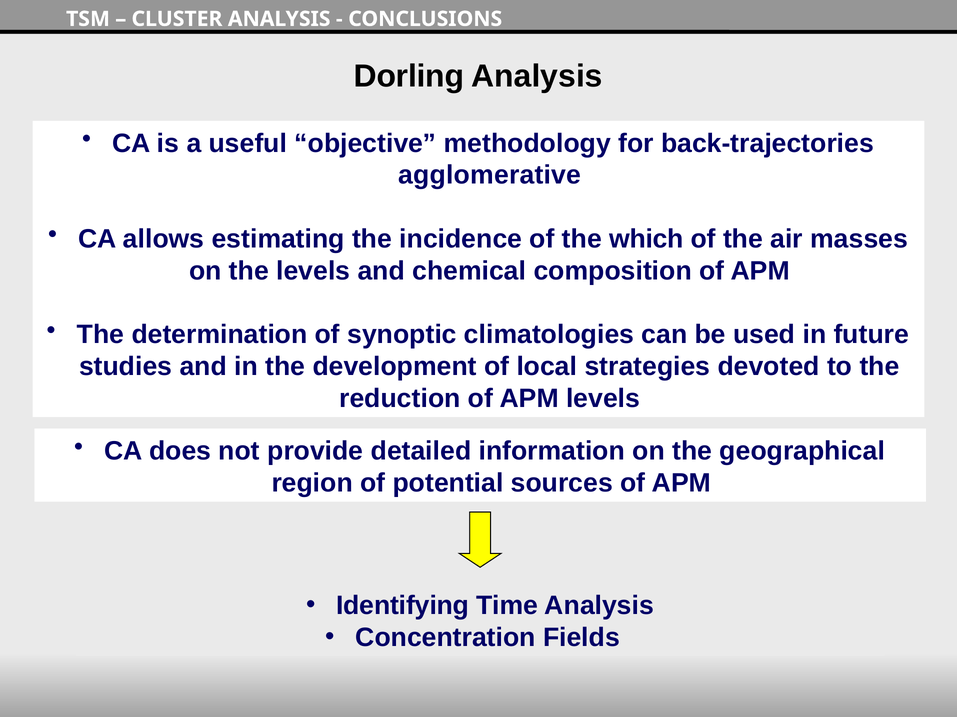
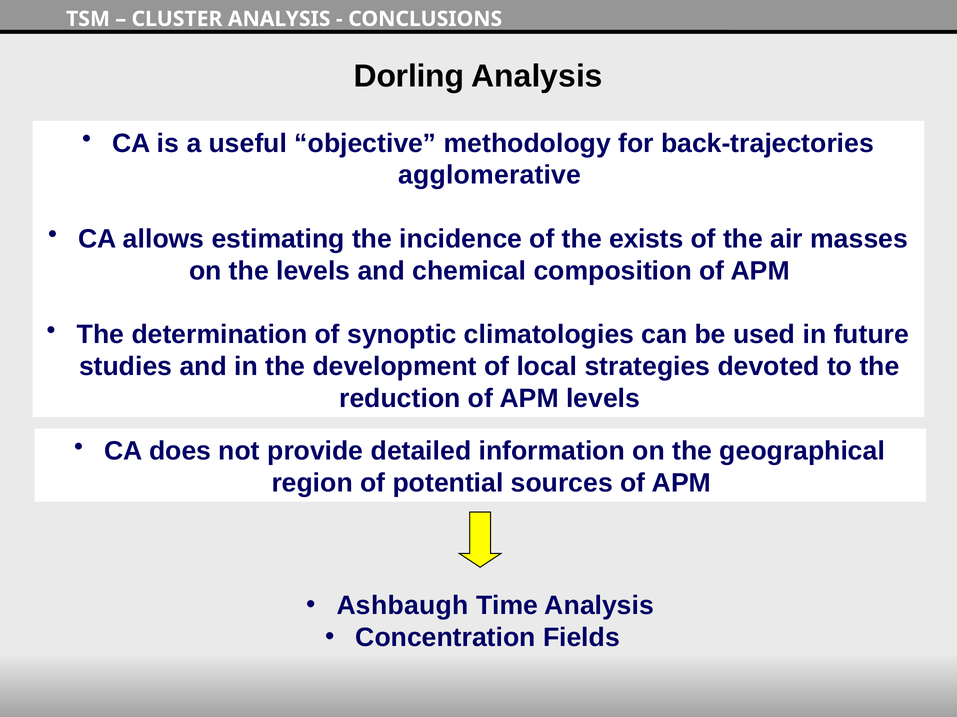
which: which -> exists (646, 239)
Identifying: Identifying -> Ashbaugh (402, 606)
